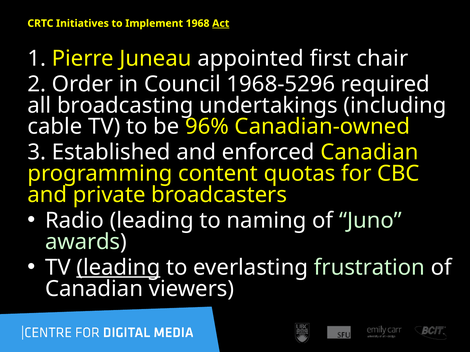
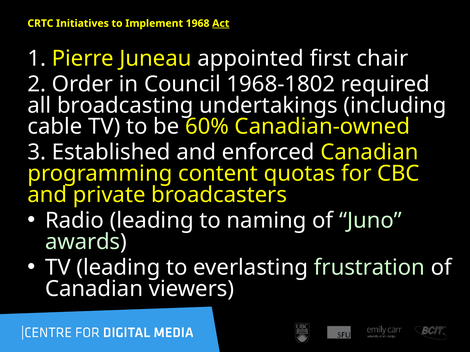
1968-5296: 1968-5296 -> 1968-1802 (281, 84)
96%: 96% -> 60% (207, 127)
leading underline: present -> none (118, 268)
